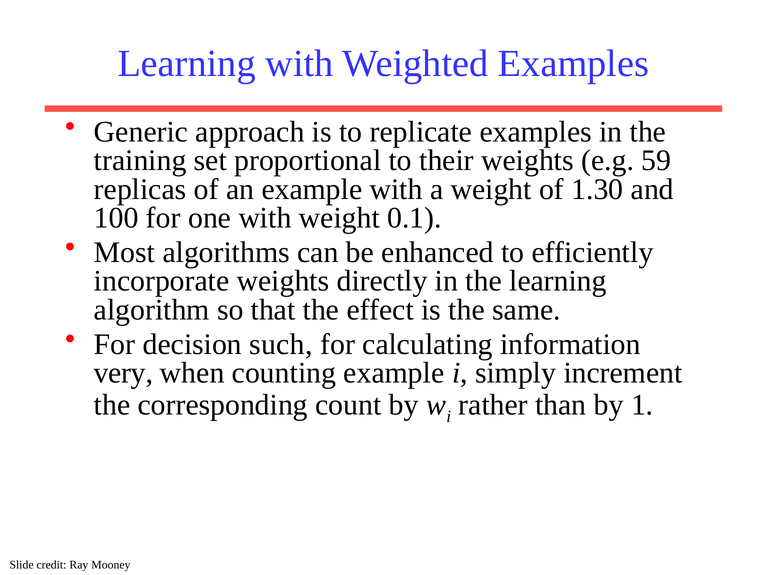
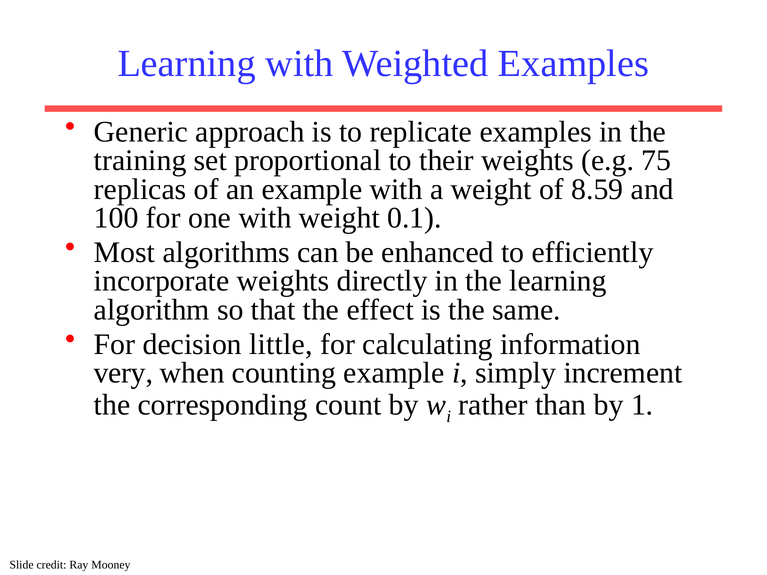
59: 59 -> 75 (656, 161)
1.30: 1.30 -> 8.59 (597, 189)
such: such -> little (281, 345)
